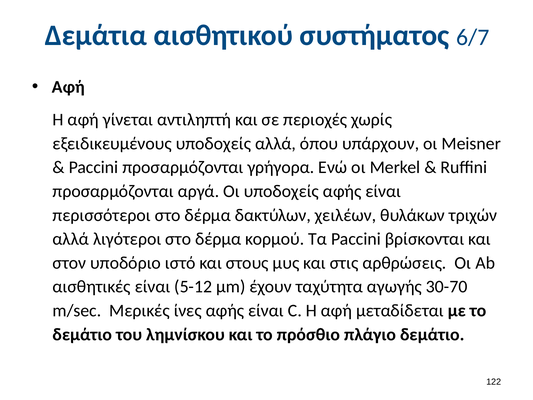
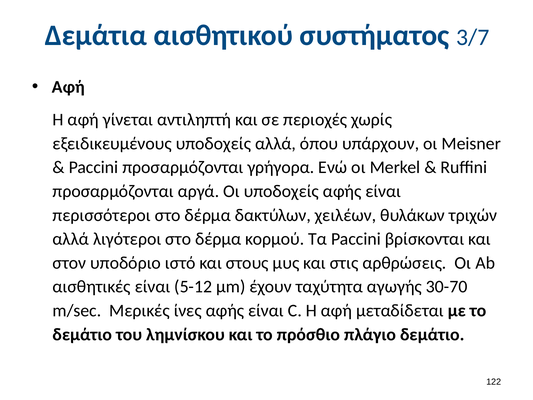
6/7: 6/7 -> 3/7 (473, 37)
